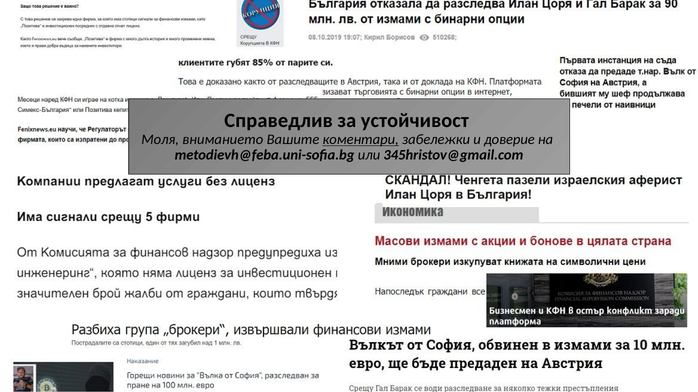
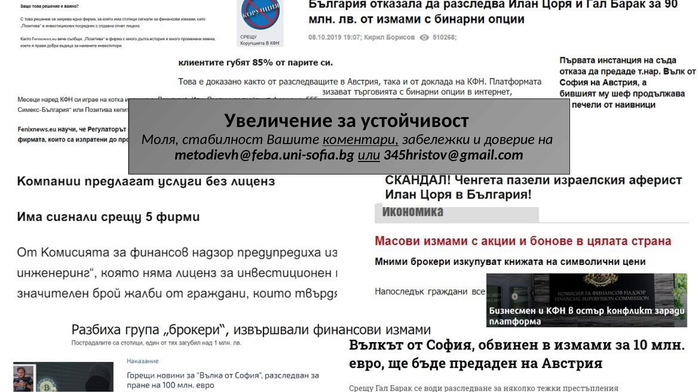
Справедлив: Справедлив -> Увеличение (279, 121)
вниманието: вниманието -> стабилност (223, 140)
или underline: none -> present (369, 155)
